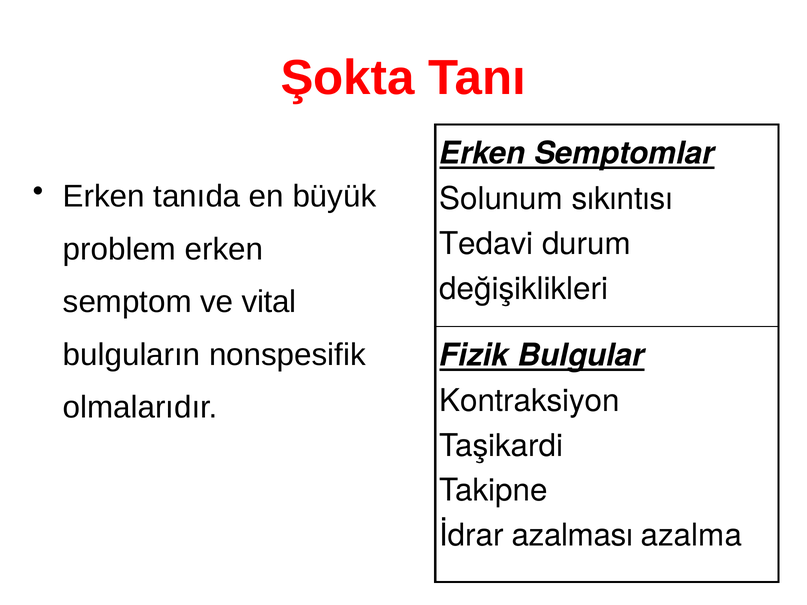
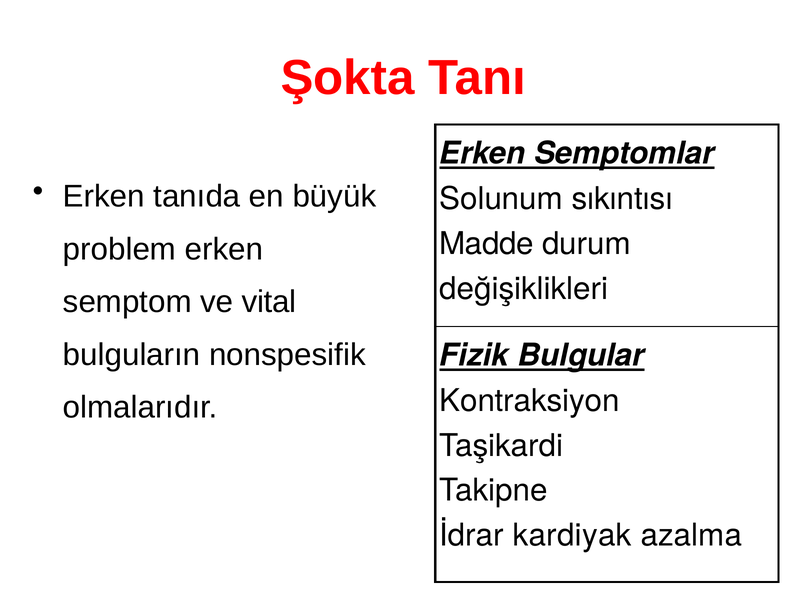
Tedavi: Tedavi -> Madde (486, 244)
azalması: azalması -> kardiyak (572, 536)
